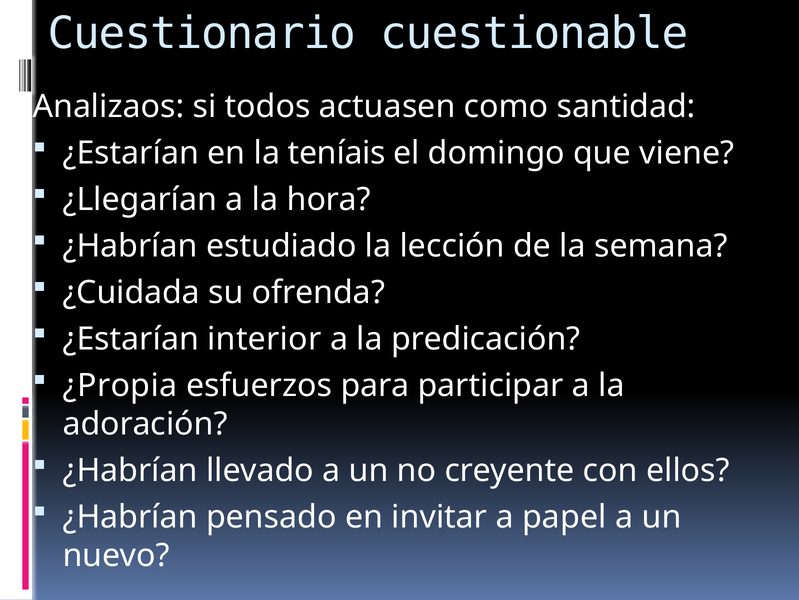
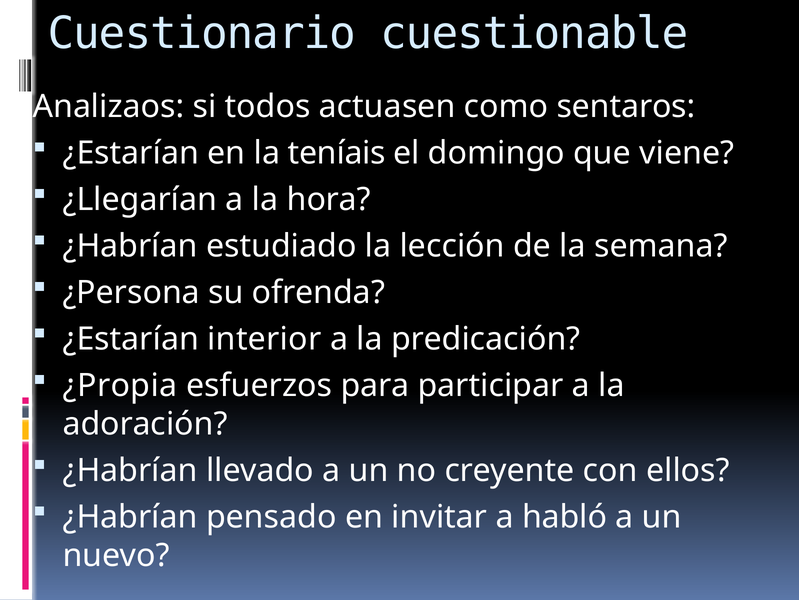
santidad: santidad -> sentaros (626, 107)
¿Cuidada: ¿Cuidada -> ¿Persona (131, 292)
papel: papel -> habló (565, 516)
